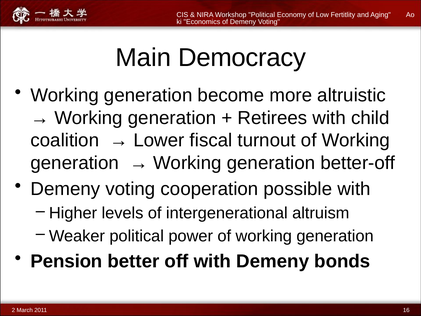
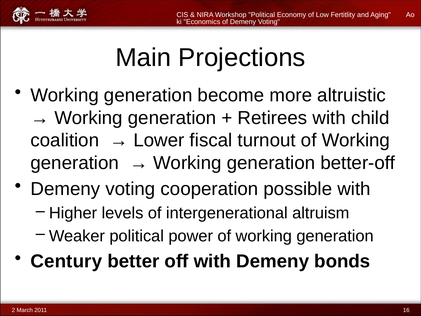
Democracy: Democracy -> Projections (242, 58)
Pension: Pension -> Century (66, 261)
